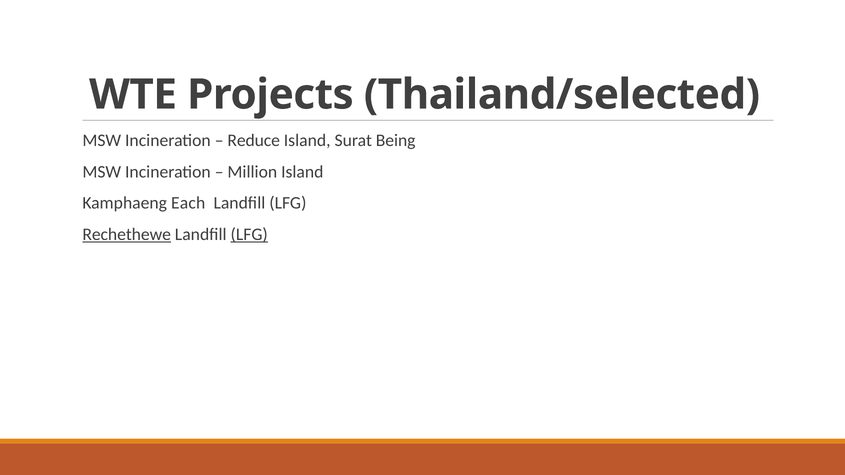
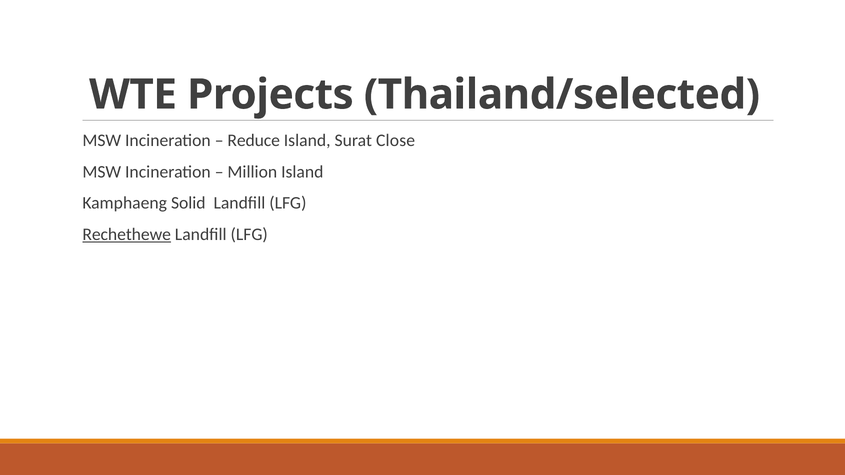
Being: Being -> Close (396, 140)
Each: Each -> Solid (188, 203)
LFG underline: present -> none (249, 235)
